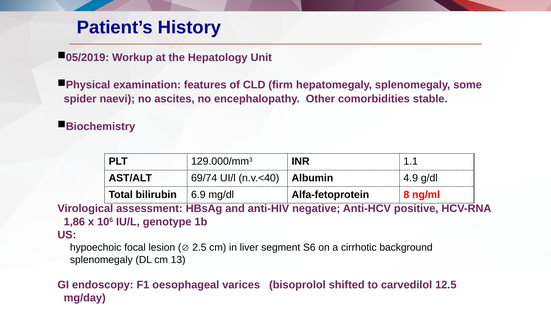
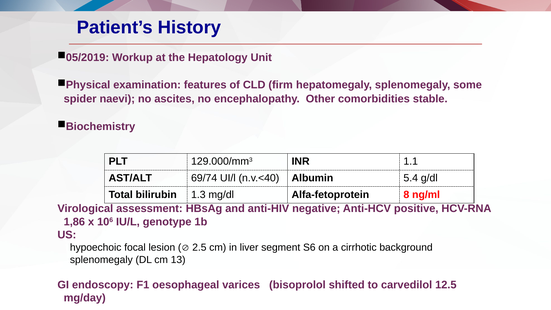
4.9: 4.9 -> 5.4 (411, 178)
6.9: 6.9 -> 1.3 (198, 195)
